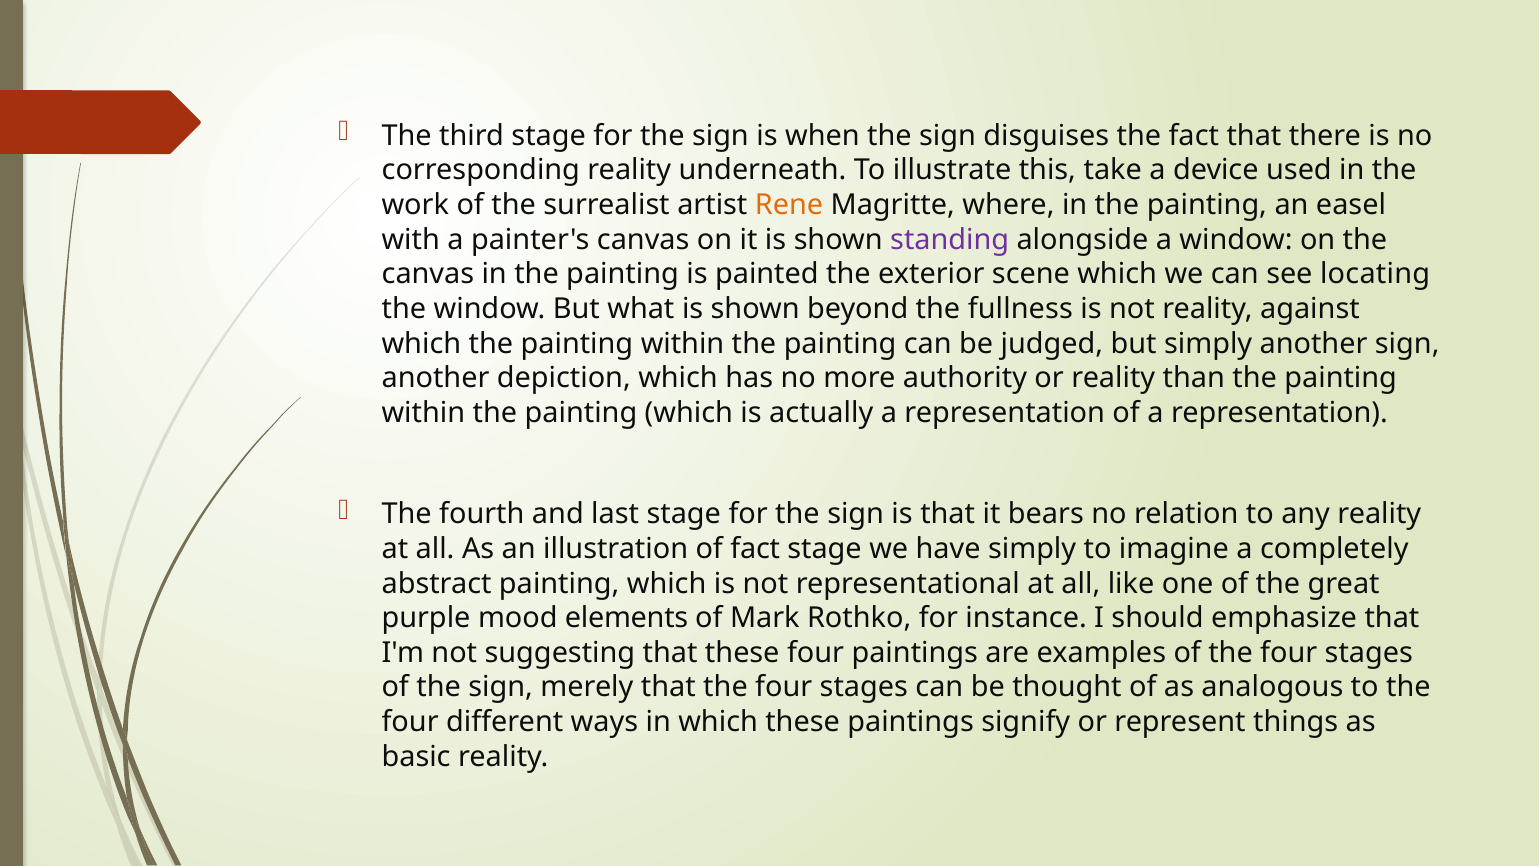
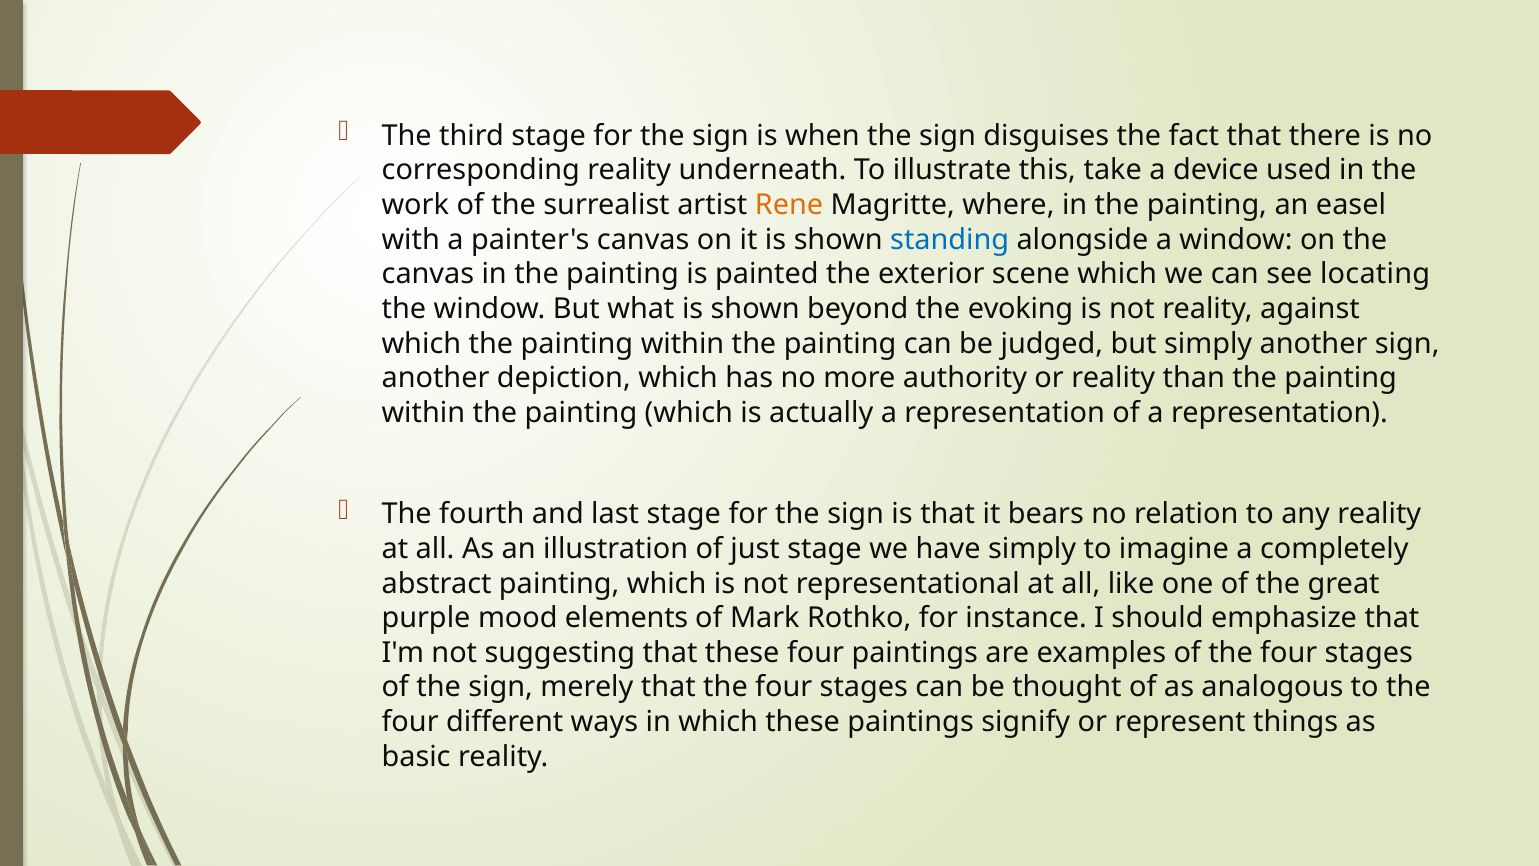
standing colour: purple -> blue (950, 240)
fullness: fullness -> evoking (1020, 309)
of fact: fact -> just (755, 549)
